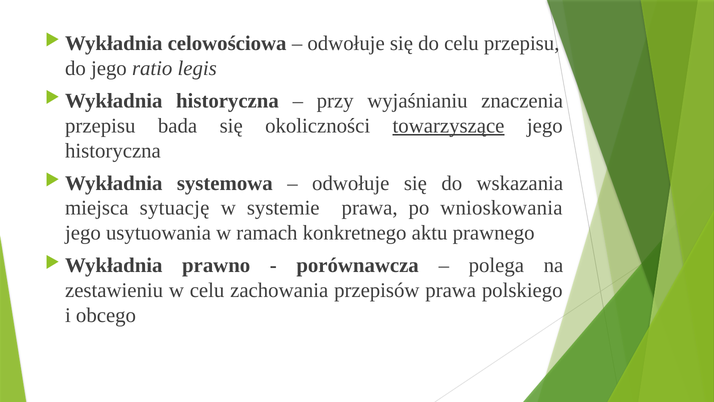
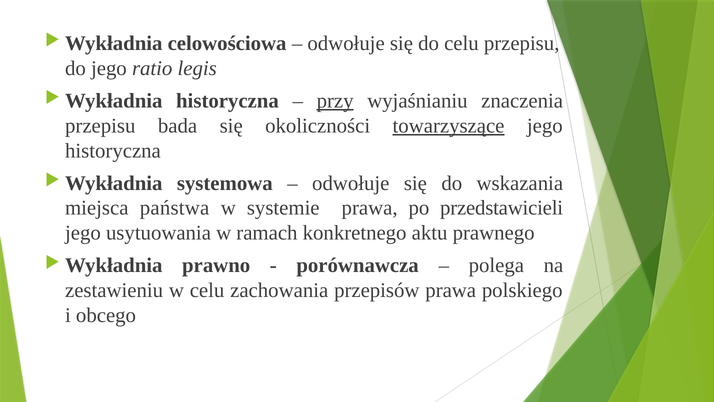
przy underline: none -> present (335, 101)
sytuację: sytuację -> państwa (175, 208)
wnioskowania: wnioskowania -> przedstawicieli (502, 208)
